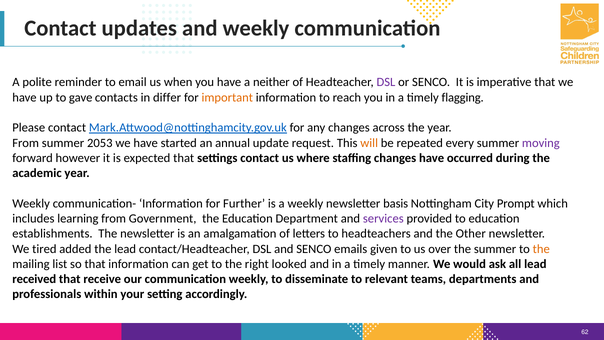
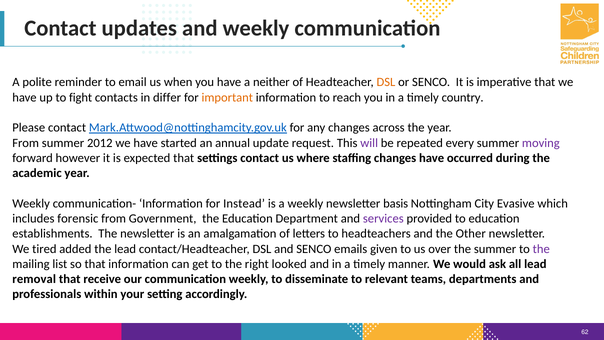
DSL colour: purple -> orange (386, 82)
gave: gave -> fight (81, 97)
flagging: flagging -> country (463, 97)
2053: 2053 -> 2012 (100, 143)
will colour: orange -> purple (369, 143)
Further: Further -> Instead (244, 203)
Prompt: Prompt -> Evasive (516, 203)
learning: learning -> forensic (78, 218)
the colour: orange -> purple (541, 249)
received: received -> removal (34, 279)
